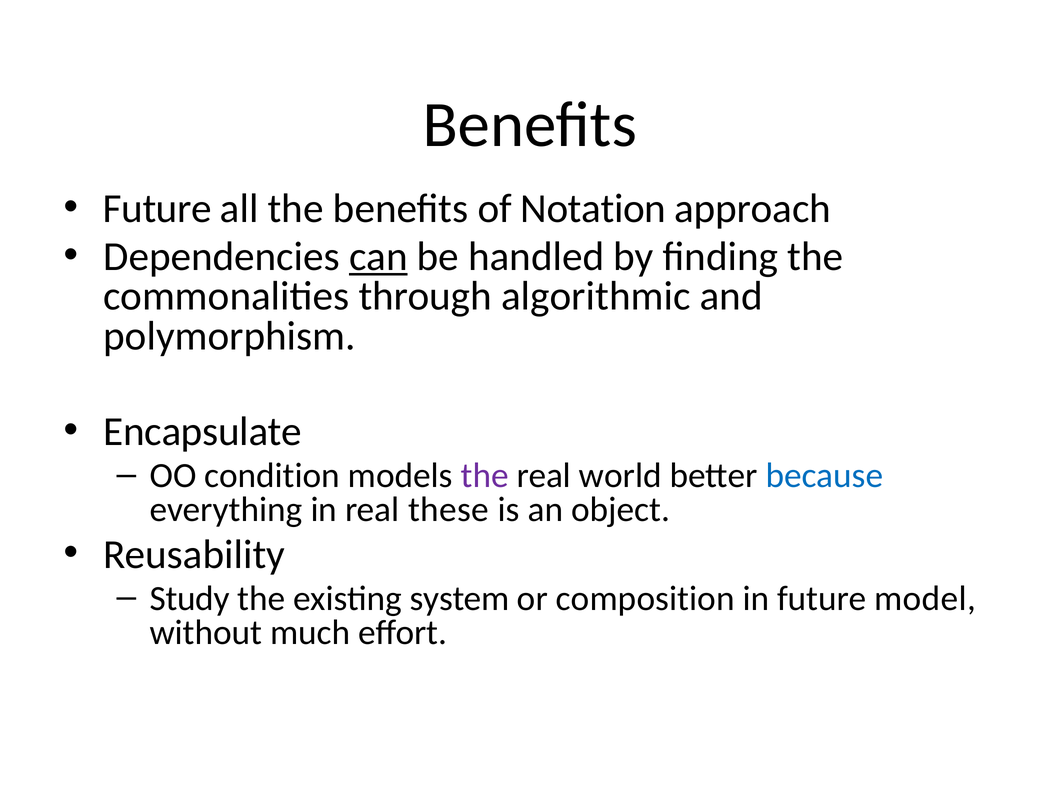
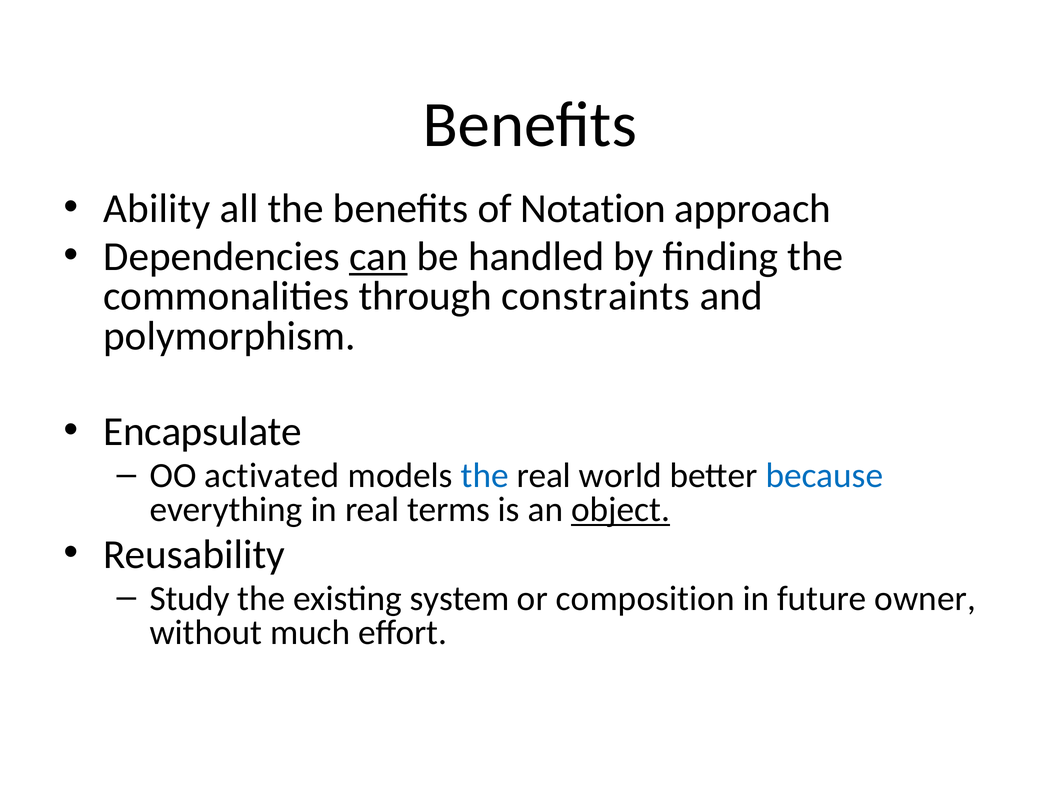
Future: Future -> Ability (157, 209)
algorithmic: algorithmic -> constraints (596, 296)
condition: condition -> activated (272, 476)
the colour: purple -> blue (485, 476)
these: these -> terms (449, 510)
object underline: none -> present (621, 510)
model: model -> owner (925, 598)
